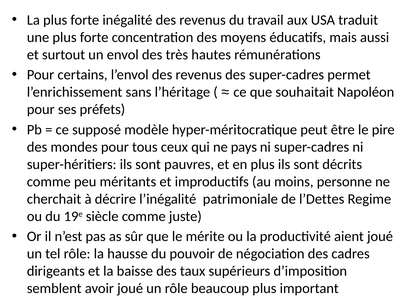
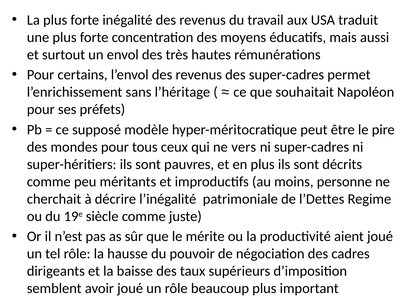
pays: pays -> vers (244, 147)
